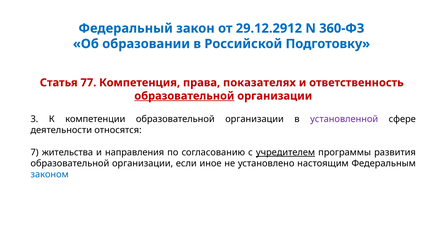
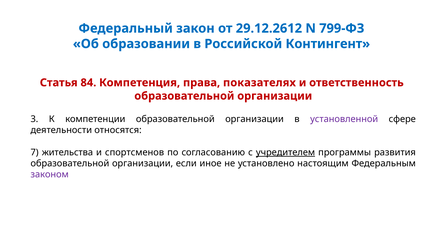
29.12.2912: 29.12.2912 -> 29.12.2612 (269, 28)
360-ФЗ: 360-ФЗ -> 799-ФЗ (342, 28)
Подготовку: Подготовку -> Контингент (328, 44)
77: 77 -> 84 (88, 83)
образовательной underline: present -> none (184, 96)
направления: направления -> спортсменов (135, 152)
законом colour: blue -> purple (50, 175)
